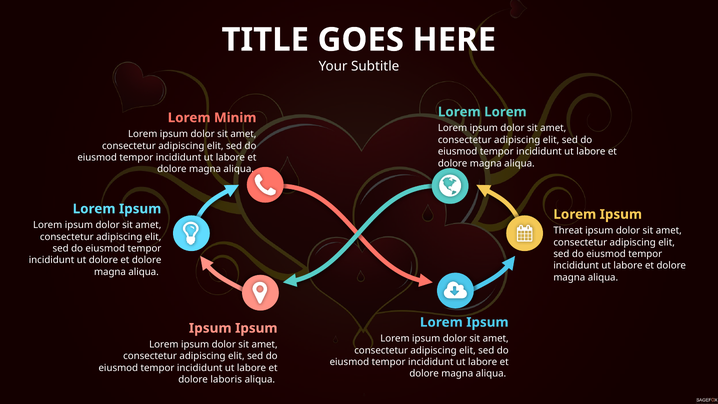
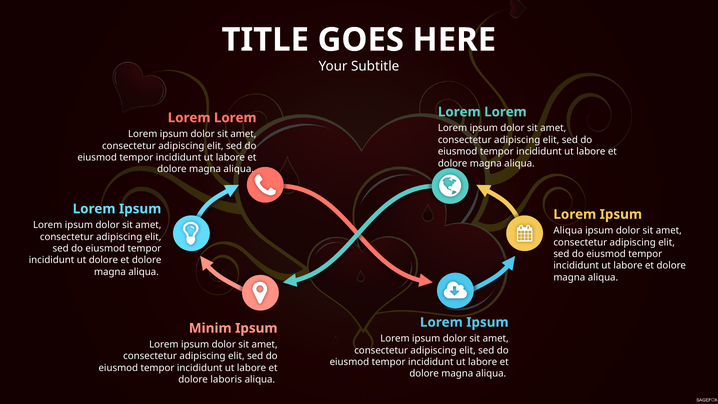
Minim: Minim -> Lorem (235, 118)
Threat: Threat -> Aliqua (568, 231)
Ipsum: Ipsum -> Minim (210, 328)
